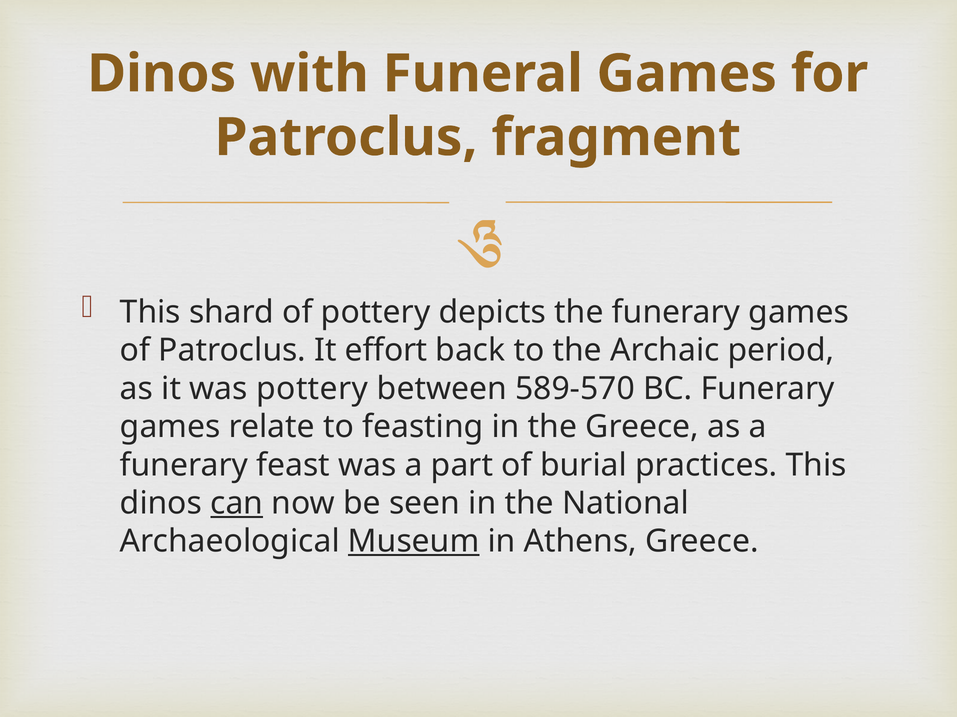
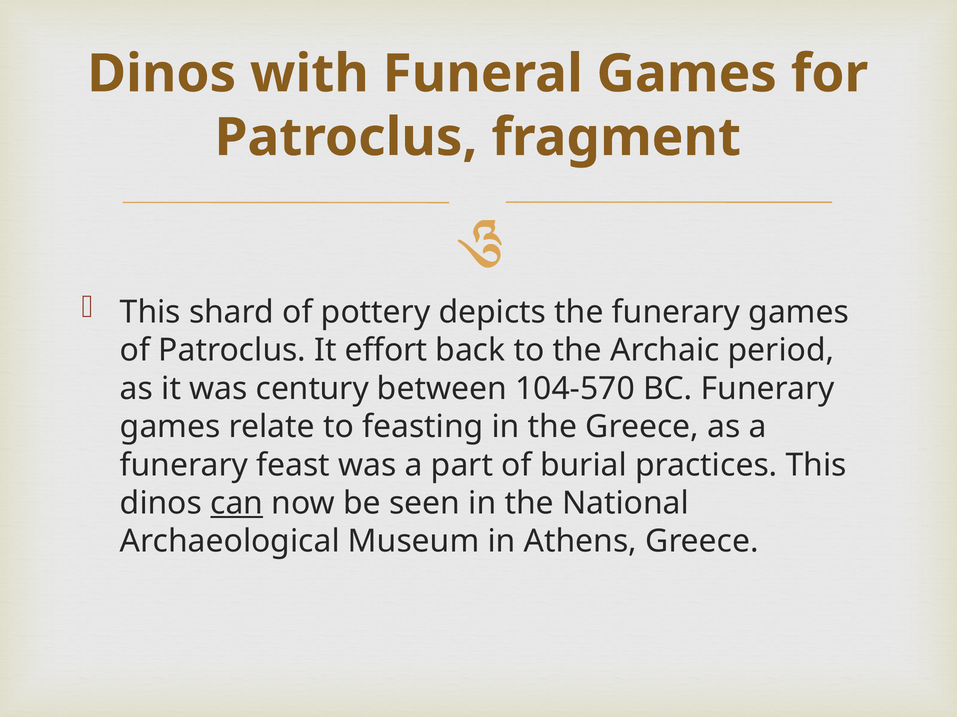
was pottery: pottery -> century (312, 389)
589-570: 589-570 -> 104-570 (575, 389)
Museum underline: present -> none (414, 542)
